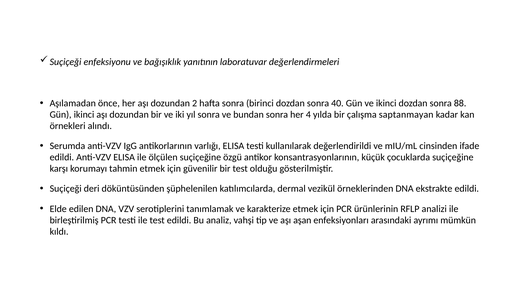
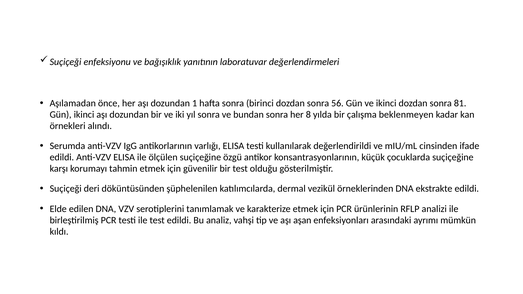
2: 2 -> 1 (195, 103)
40: 40 -> 56 (337, 103)
88: 88 -> 81 (460, 103)
4: 4 -> 8 (308, 115)
saptanmayan: saptanmayan -> beklenmeyen (406, 115)
